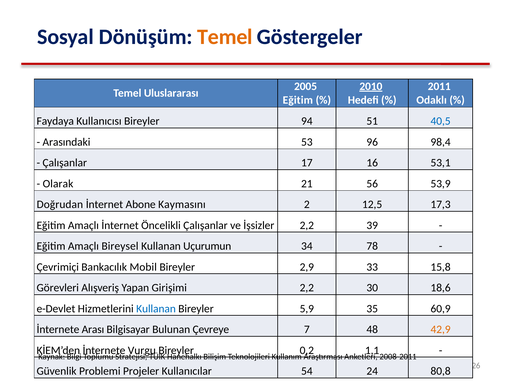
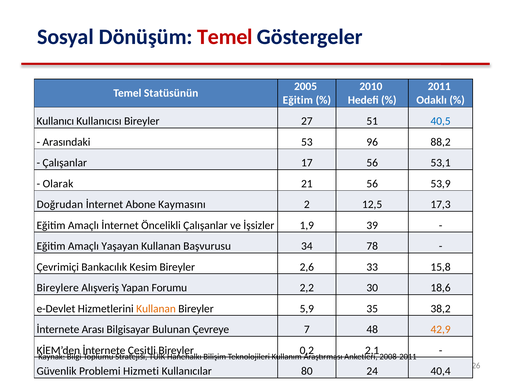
Temel colour: orange -> red (225, 37)
2010 underline: present -> none (371, 86)
Uluslararası: Uluslararası -> Statüsünün (171, 93)
Faydaya: Faydaya -> Kullanıcı (55, 121)
94: 94 -> 27 (307, 121)
98,4: 98,4 -> 88,2 (441, 142)
17 16: 16 -> 56 (372, 163)
İşsizler 2,2: 2,2 -> 1,9 (307, 225)
Bireysel: Bireysel -> Yaşayan (120, 246)
Uçurumun: Uçurumun -> Başvurusu (207, 246)
Mobil: Mobil -> Kesim (143, 267)
2,9: 2,9 -> 2,6 (307, 267)
Görevleri: Görevleri -> Bireylere (58, 288)
Girişimi: Girişimi -> Forumu (169, 288)
Kullanan colour: blue -> orange (156, 309)
60,9: 60,9 -> 38,2 (441, 309)
Vurgu: Vurgu -> Çeşitli (142, 351)
1,1: 1,1 -> 2,1 (372, 351)
Projeler: Projeler -> Hizmeti (141, 371)
54: 54 -> 80 (307, 371)
80,8: 80,8 -> 40,4 (441, 371)
